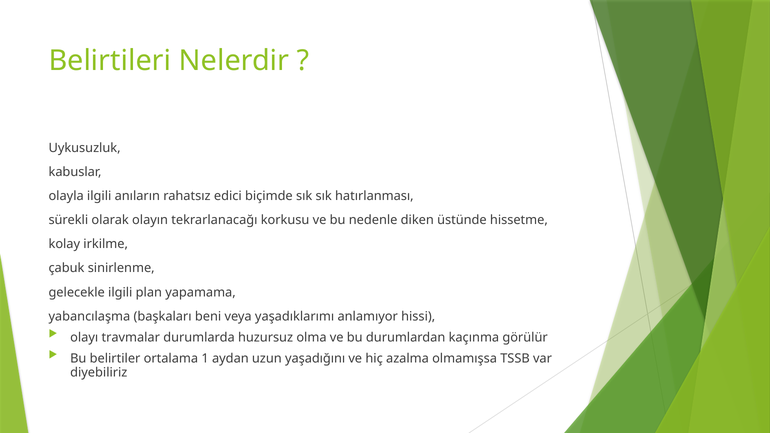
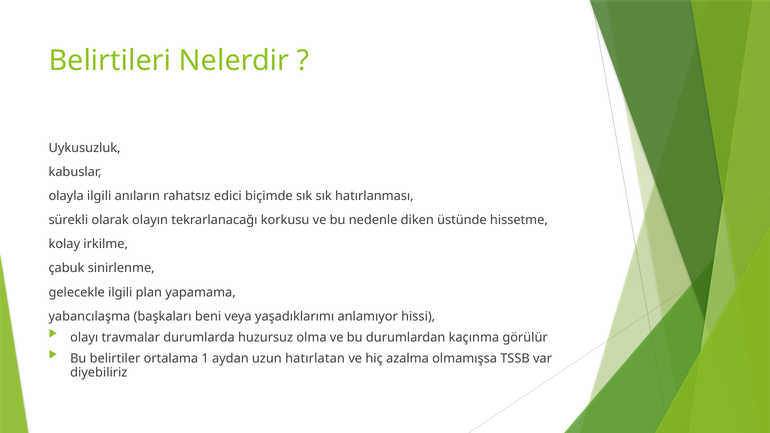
yaşadığını: yaşadığını -> hatırlatan (315, 359)
